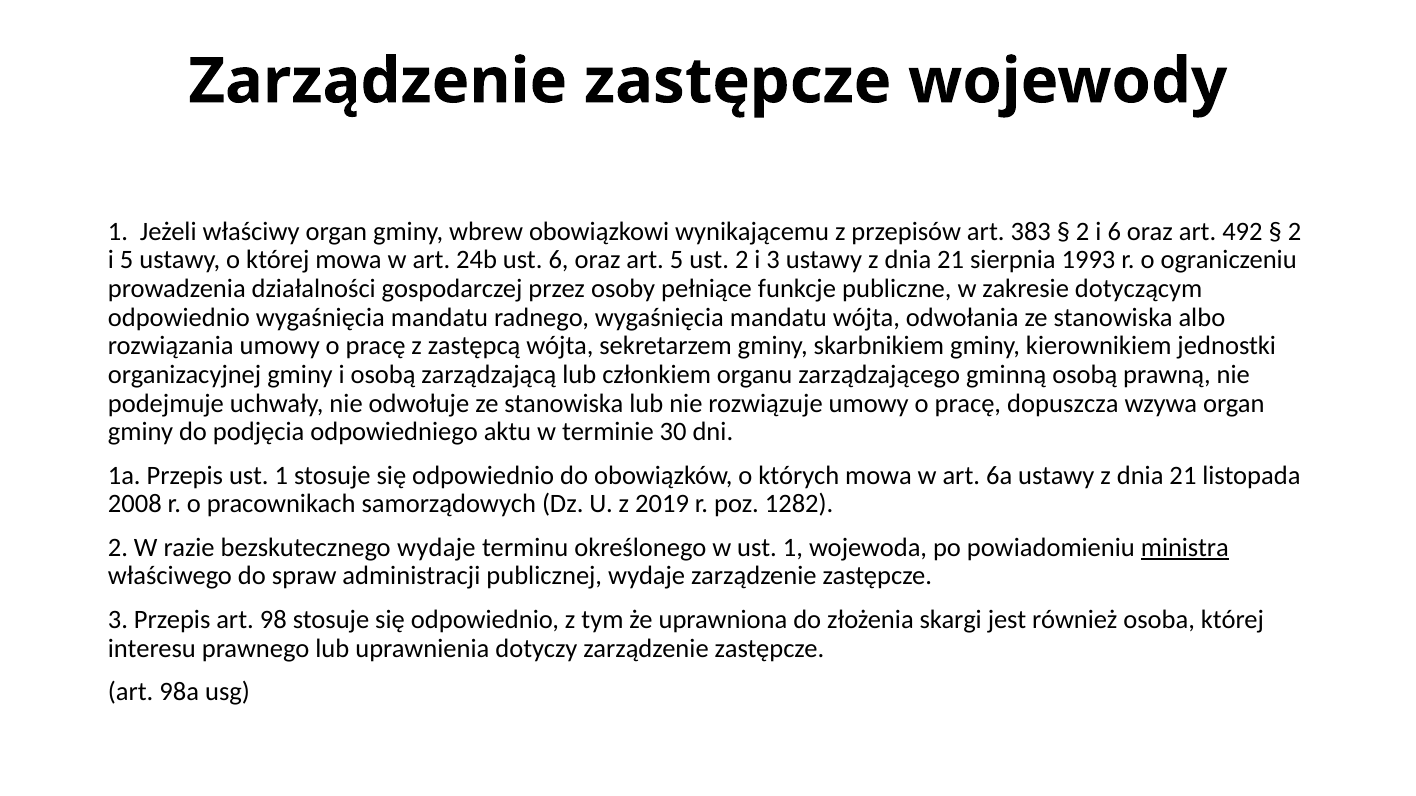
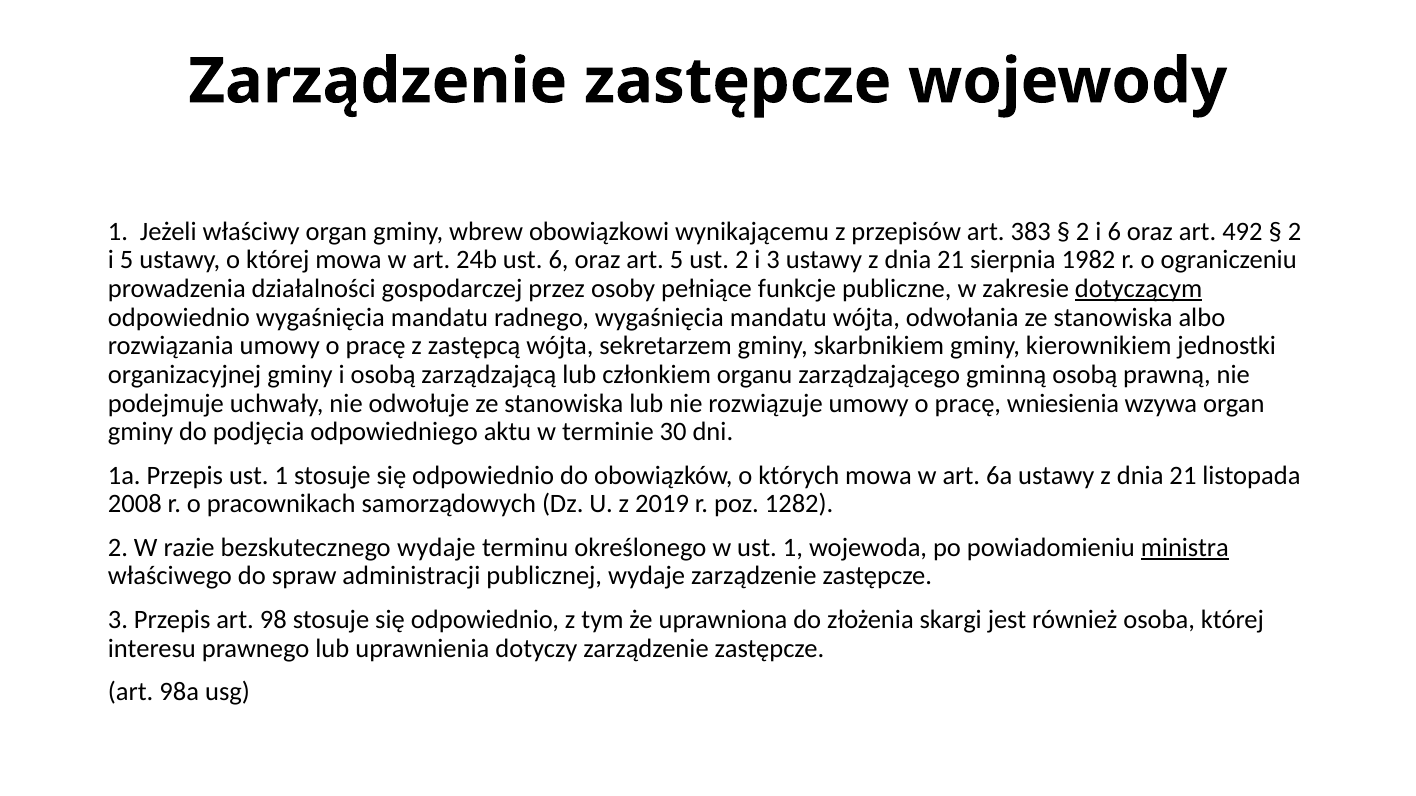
1993: 1993 -> 1982 (1089, 260)
dotyczącym underline: none -> present (1139, 289)
dopuszcza: dopuszcza -> wniesienia (1063, 404)
